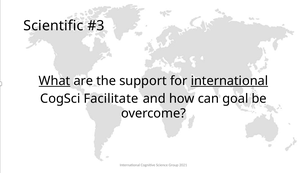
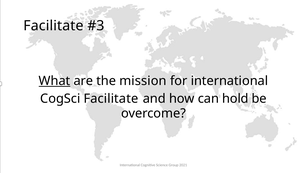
Scientific: Scientific -> Facilitate (53, 26)
support: support -> mission (143, 81)
international underline: present -> none (229, 81)
goal: goal -> hold (235, 98)
